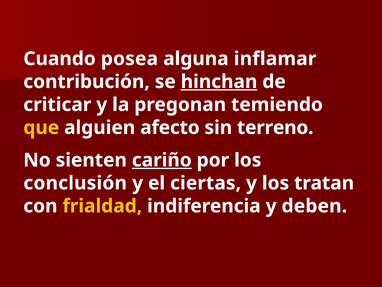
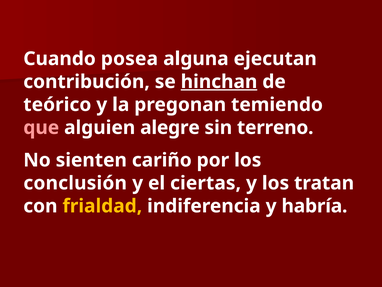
inflamar: inflamar -> ejecutan (275, 59)
criticar: criticar -> teórico (57, 104)
que colour: yellow -> pink (41, 127)
afecto: afecto -> alegre (170, 127)
cariño underline: present -> none (162, 160)
deben: deben -> habría (314, 206)
